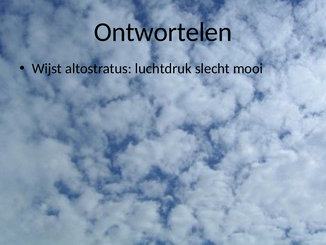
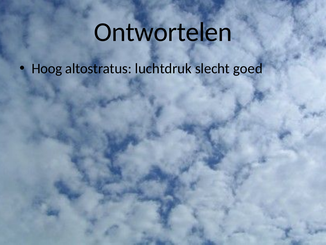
Wijst: Wijst -> Hoog (47, 68)
mooi: mooi -> goed (248, 68)
